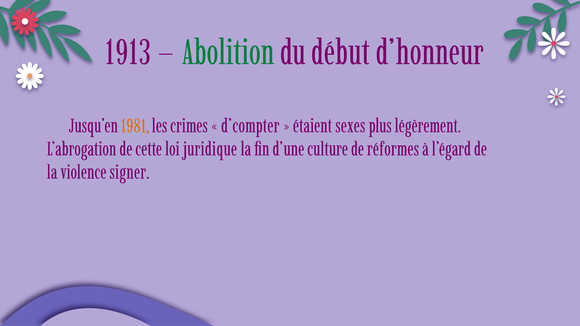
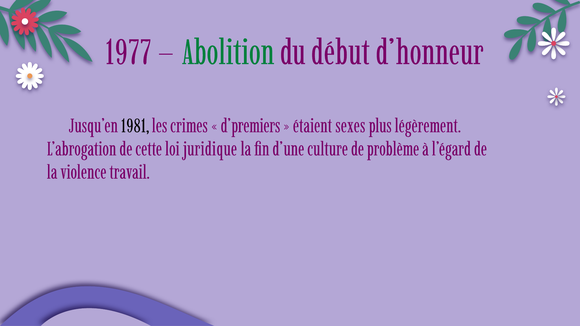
1913: 1913 -> 1977 (128, 52)
1981 colour: orange -> black (135, 126)
d’compter: d’compter -> d’premiers (250, 126)
réformes: réformes -> problème (393, 149)
signer: signer -> travail (130, 172)
